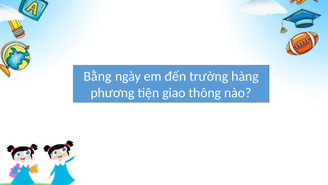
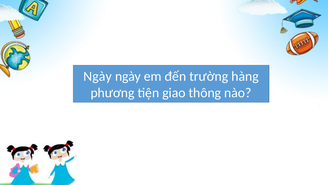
Bằng: Bằng -> Ngày (98, 76)
